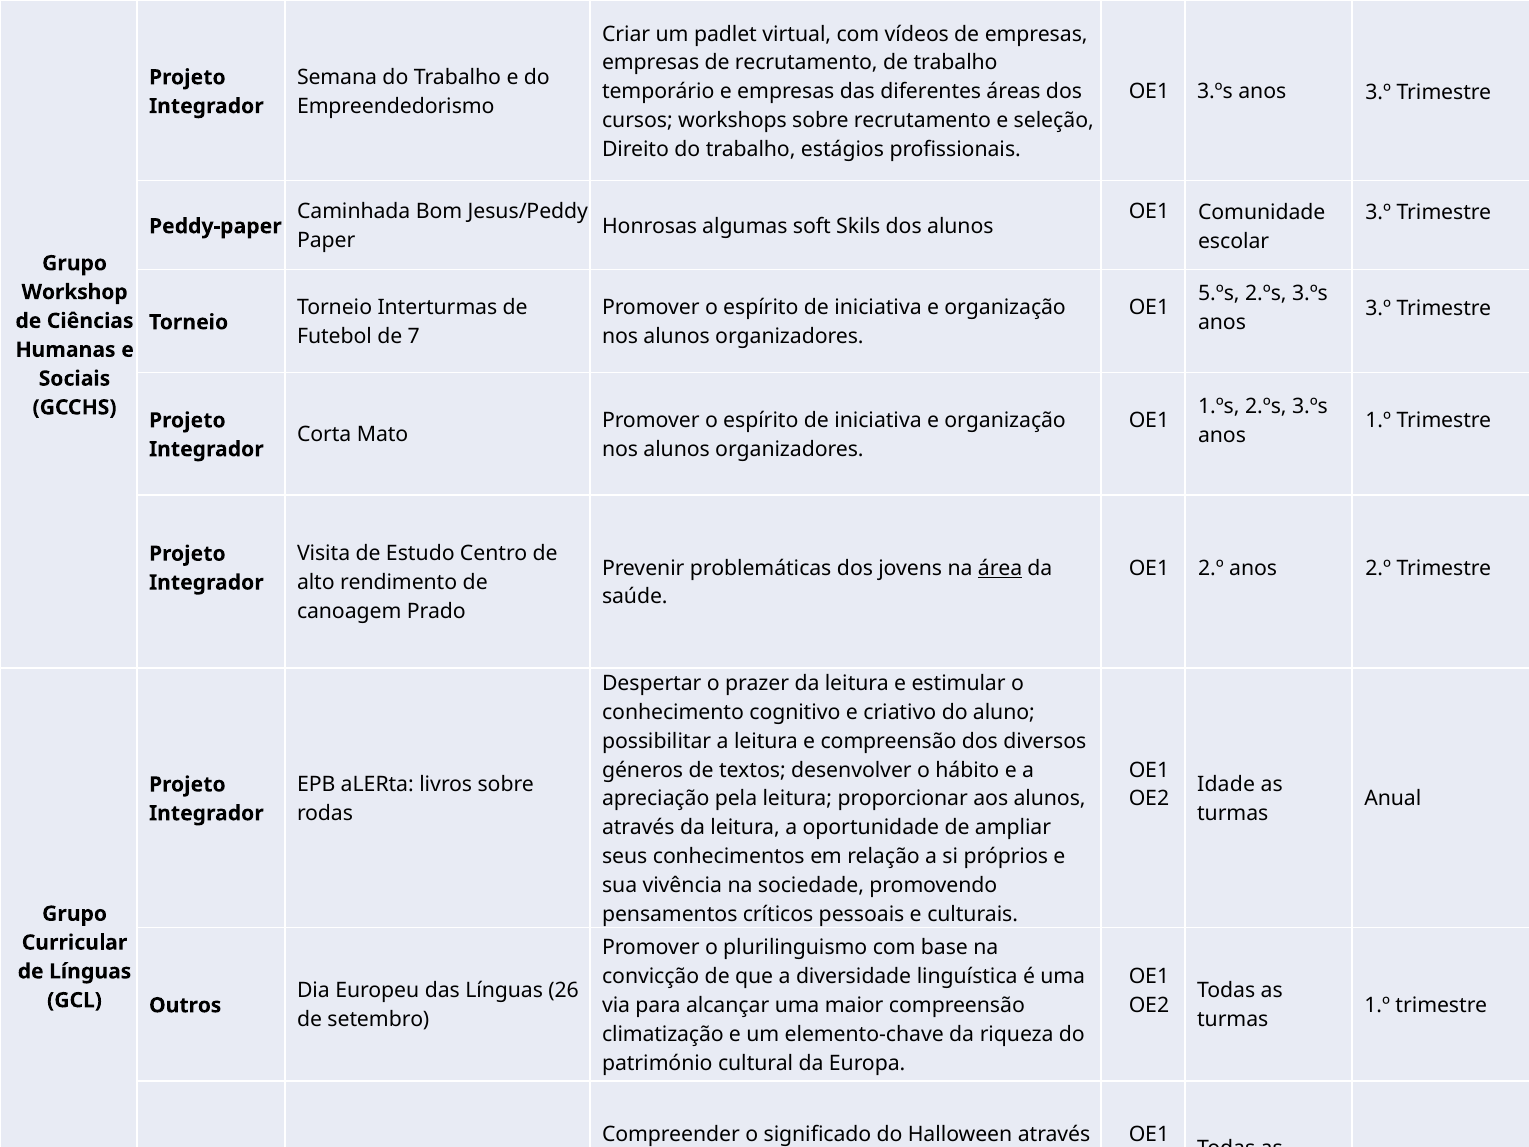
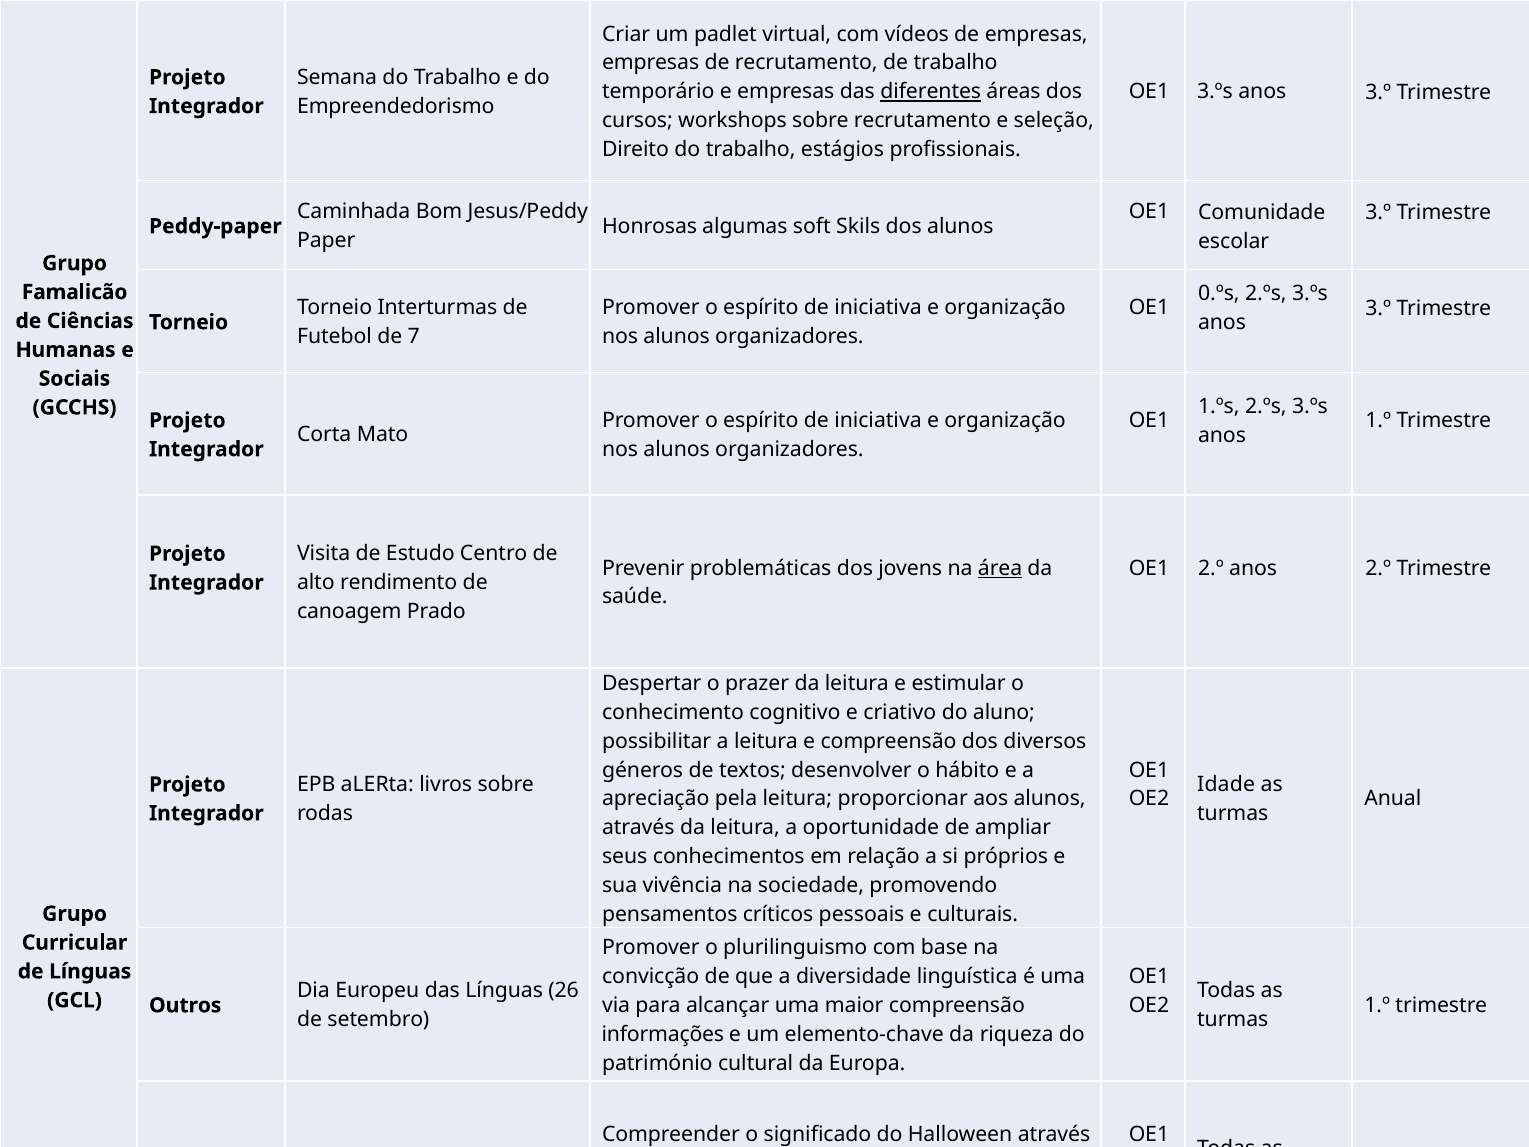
diferentes underline: none -> present (931, 92)
5.ºs: 5.ºs -> 0.ºs (1219, 294)
Workshop: Workshop -> Famalicão (75, 292)
climatização: climatização -> informações (663, 1034)
